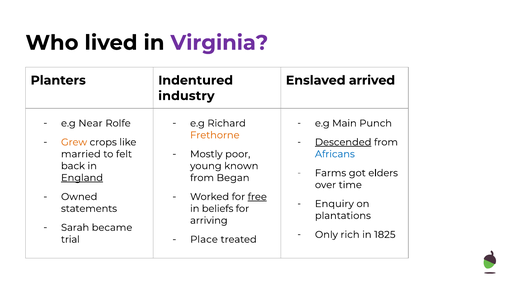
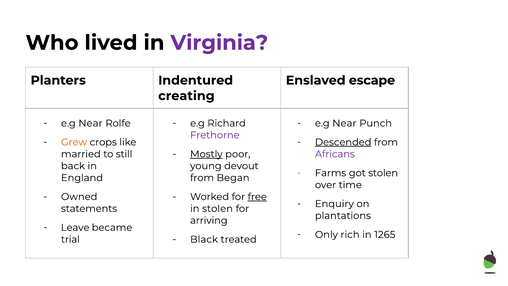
arrived: arrived -> escape (372, 80)
industry: industry -> creating (186, 96)
Main: Main -> Near (344, 123)
Frethorne colour: orange -> purple (215, 135)
Mostly underline: none -> present (206, 154)
felt: felt -> still (124, 154)
Africans colour: blue -> purple (335, 154)
known: known -> devout (241, 166)
got elders: elders -> stolen (383, 173)
England underline: present -> none (82, 178)
in beliefs: beliefs -> stolen (218, 208)
Sarah: Sarah -> Leave (75, 227)
1825: 1825 -> 1265 (385, 234)
Place: Place -> Black (204, 239)
